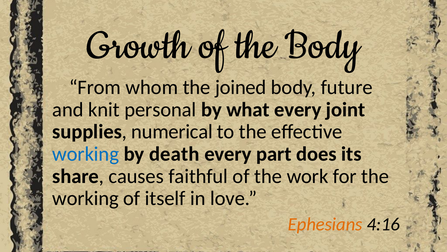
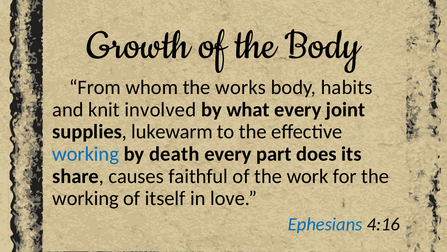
joined: joined -> works (241, 87)
future: future -> habits (347, 87)
personal: personal -> involved (160, 109)
numerical: numerical -> lukewarm (172, 132)
Ephesians colour: orange -> blue (325, 224)
